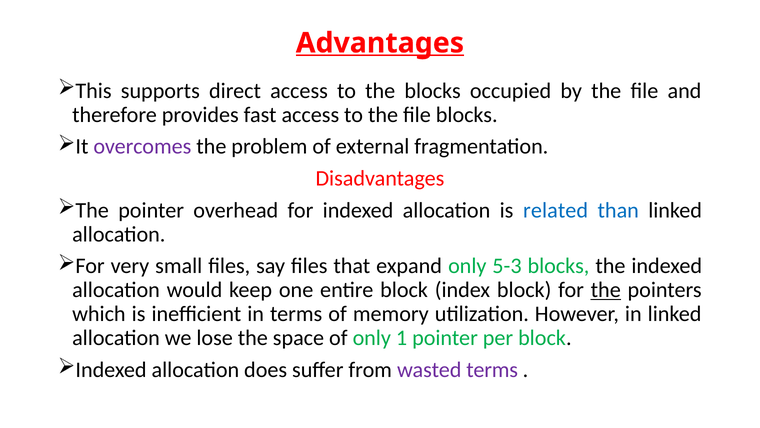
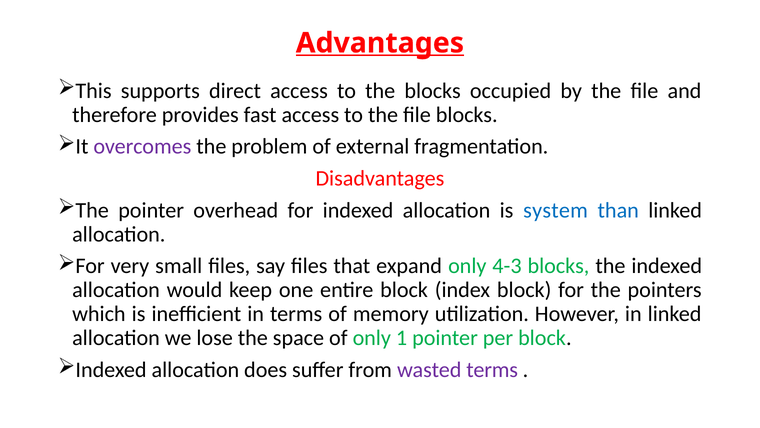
related: related -> system (556, 210)
5-3: 5-3 -> 4-3 (507, 266)
the underline: present -> none (606, 290)
